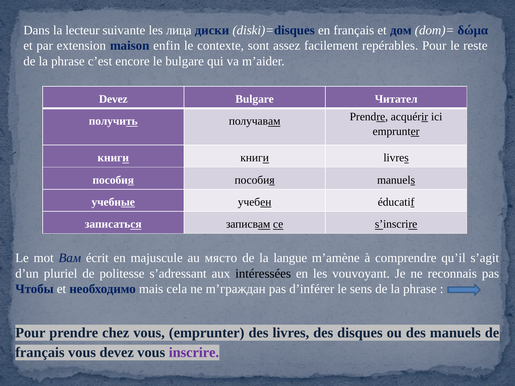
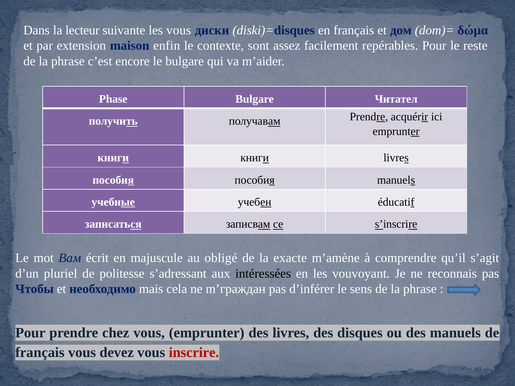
les лица: лица -> vous (179, 30)
Devez: Devez -> Phase (113, 99)
място: място -> obligé (221, 258)
langue: langue -> exacte (290, 258)
inscrire colour: purple -> red (194, 353)
